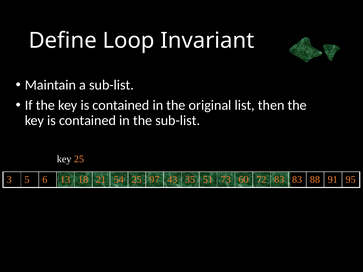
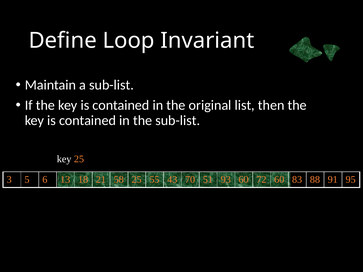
54: 54 -> 58 (119, 180)
97: 97 -> 55 (154, 180)
35: 35 -> 70 (190, 180)
73: 73 -> 93 (226, 180)
72 83: 83 -> 60 (279, 180)
